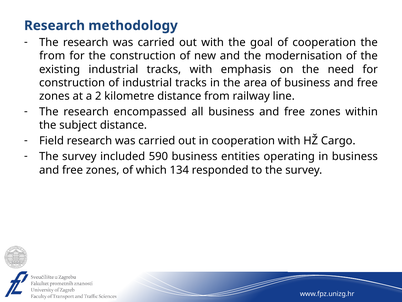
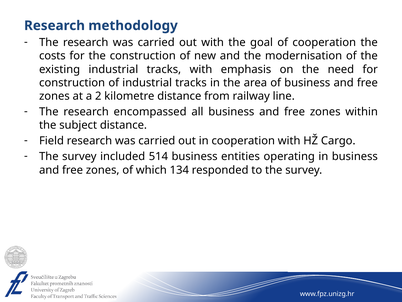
from: from -> costs (52, 56)
590: 590 -> 514 (158, 156)
